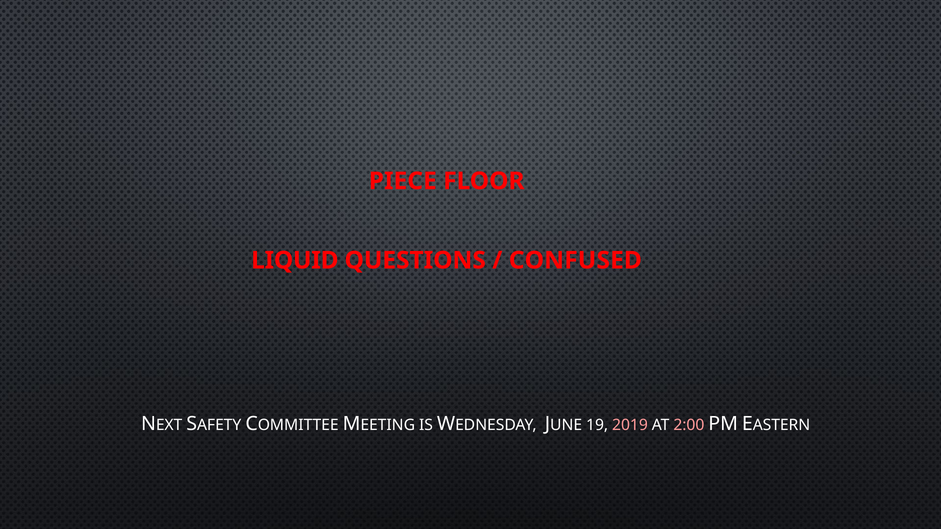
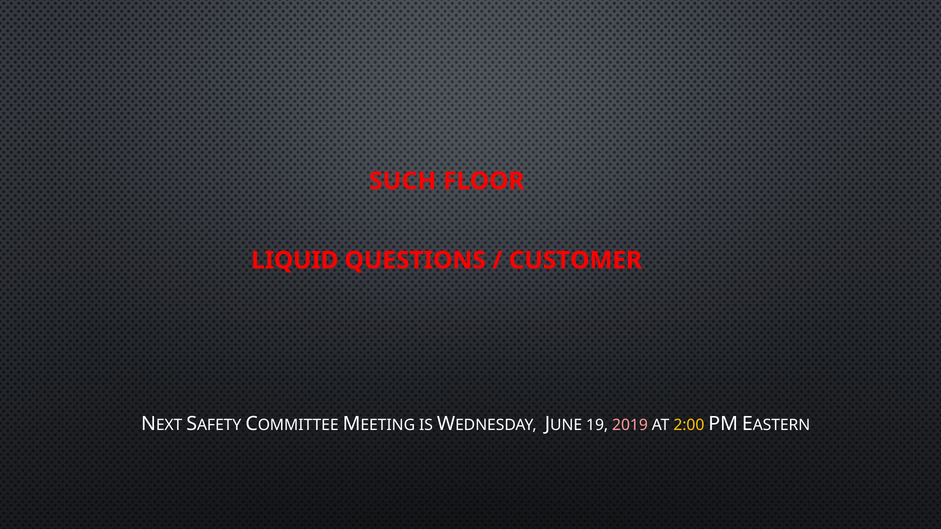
PIECE: PIECE -> SUCH (403, 181)
CONFUSED: CONFUSED -> CUSTOMER (575, 261)
2:00 colour: pink -> yellow (689, 425)
